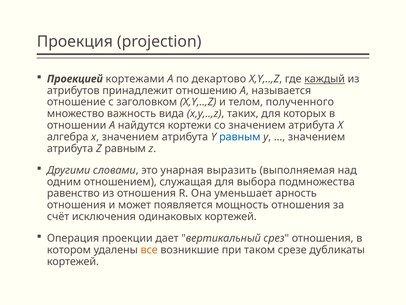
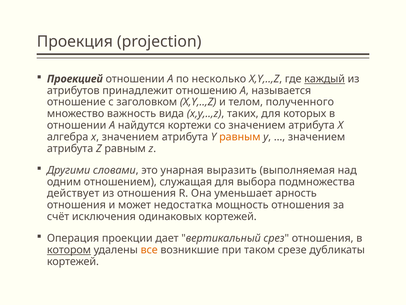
Проекцией кортежами: кортежами -> отношении (135, 79)
декартово: декартово -> несколько (219, 79)
равным colour: blue -> orange (240, 137)
равенство: равенство -> действует (73, 193)
появляется: появляется -> недостатка (183, 205)
котором underline: none -> present (69, 250)
